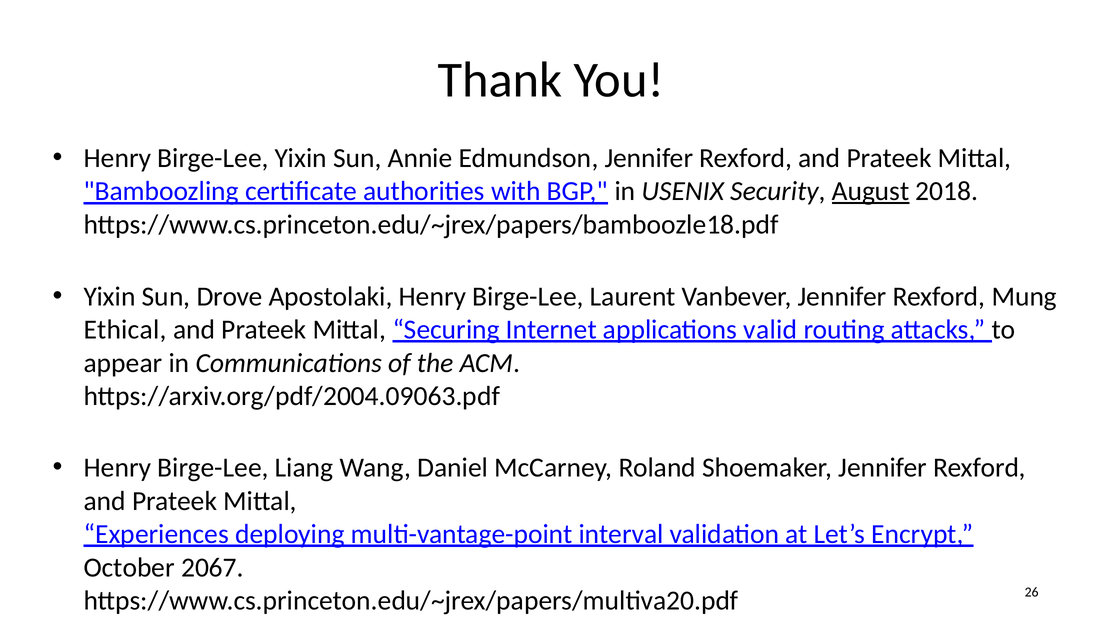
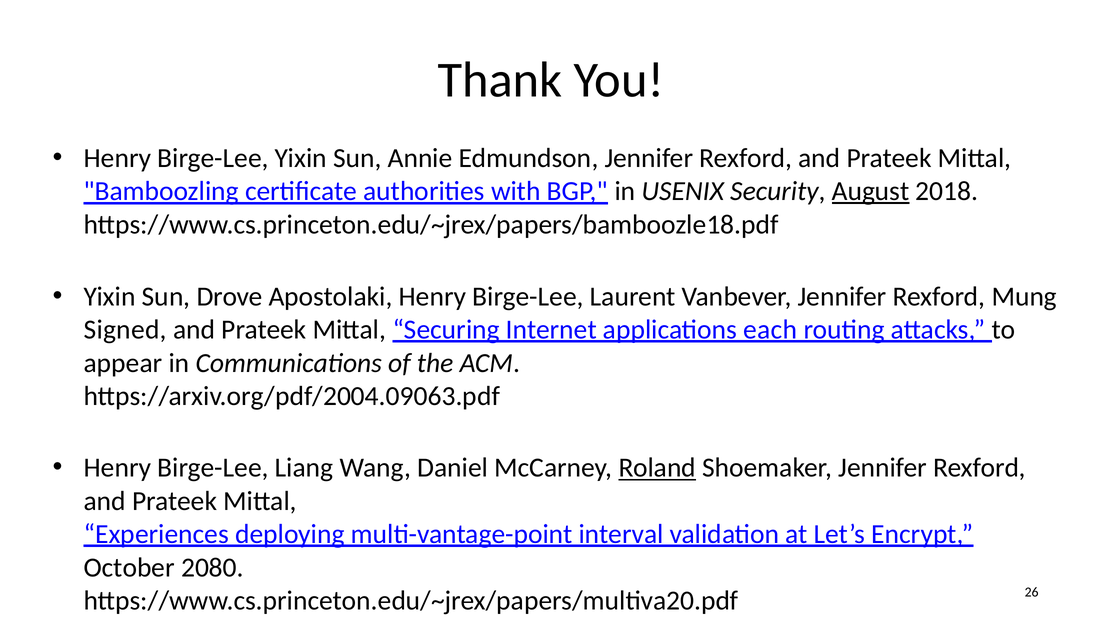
Ethical: Ethical -> Signed (125, 329)
valid: valid -> each (770, 329)
Roland underline: none -> present (657, 468)
2067: 2067 -> 2080 (212, 567)
